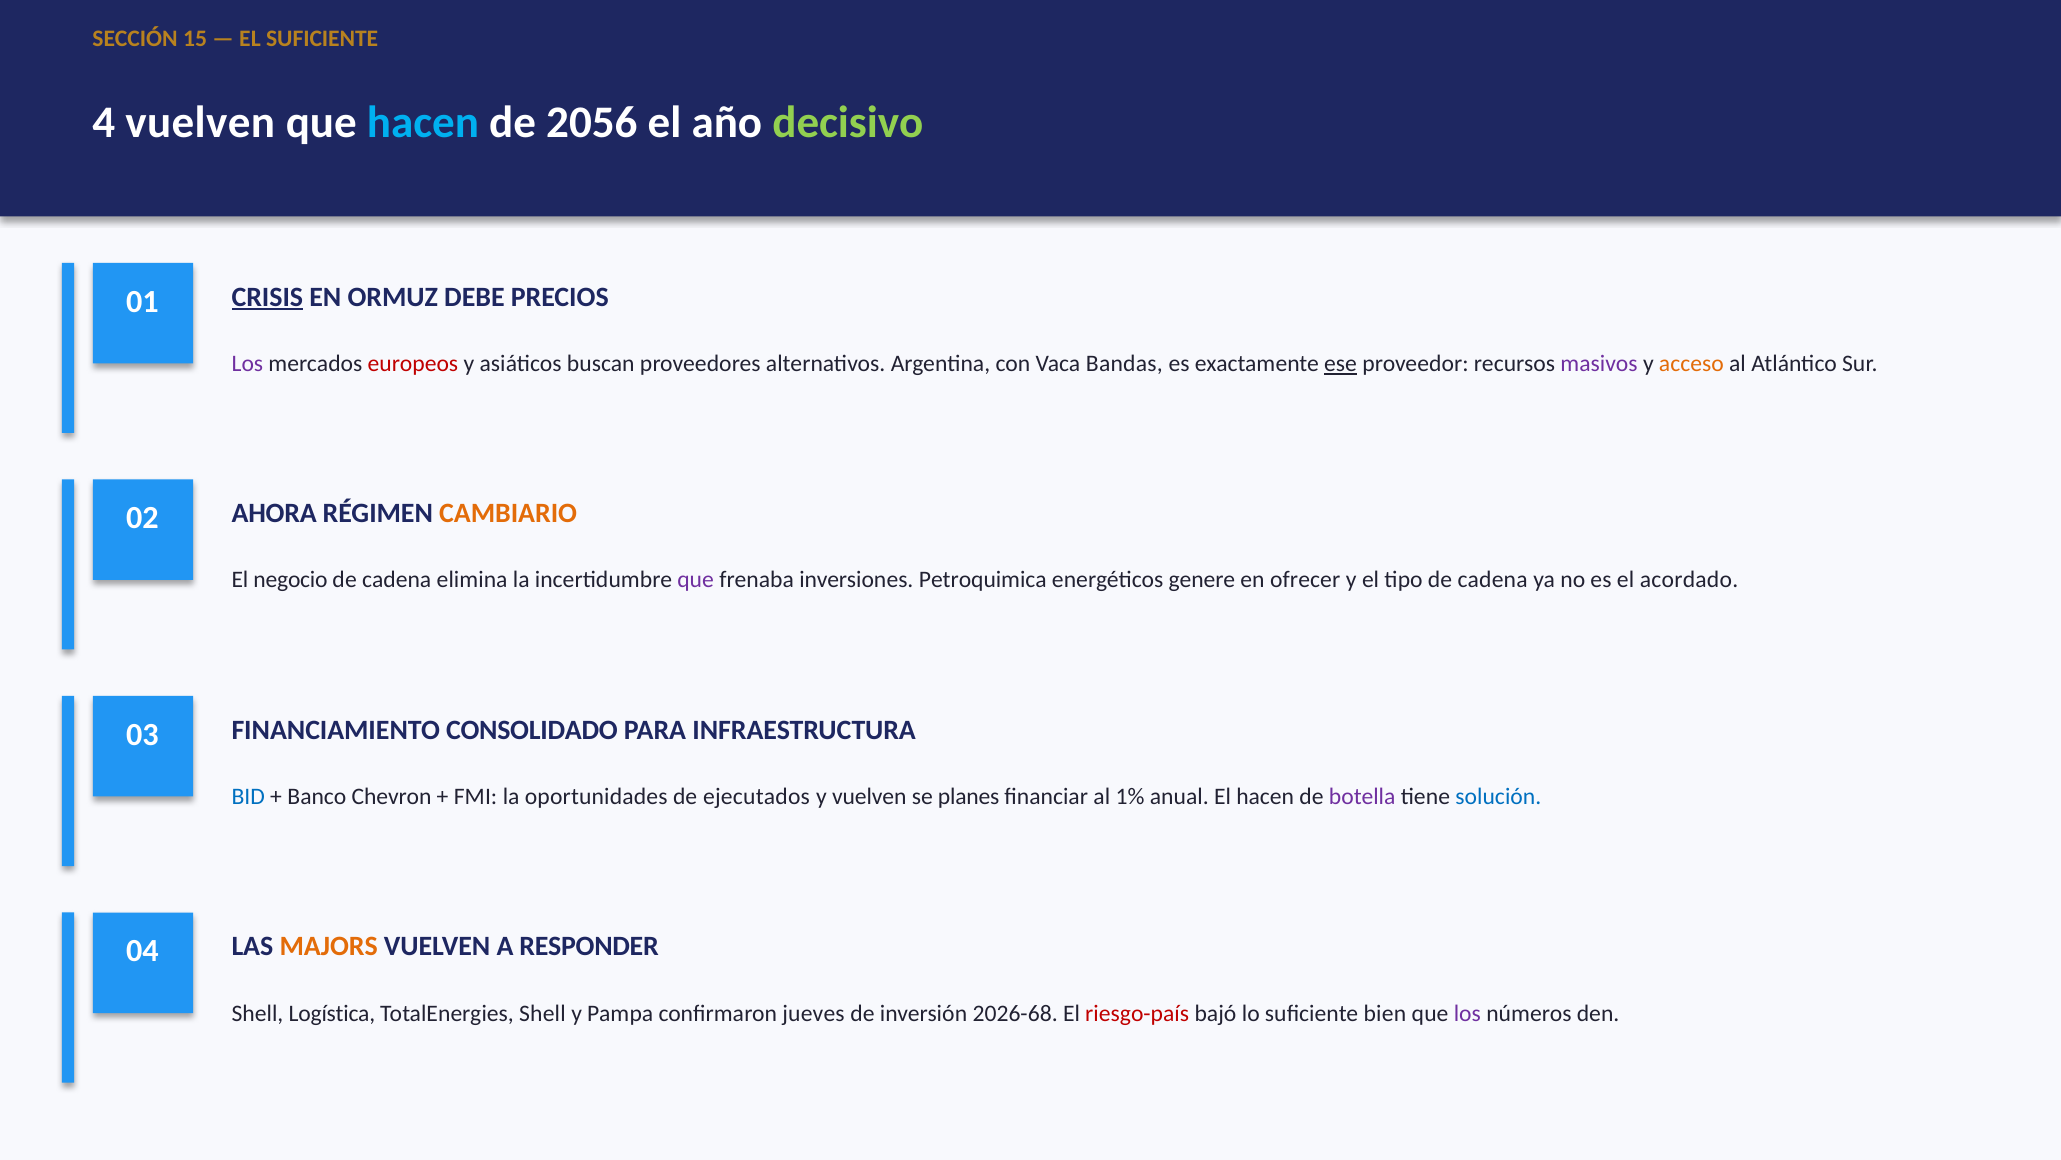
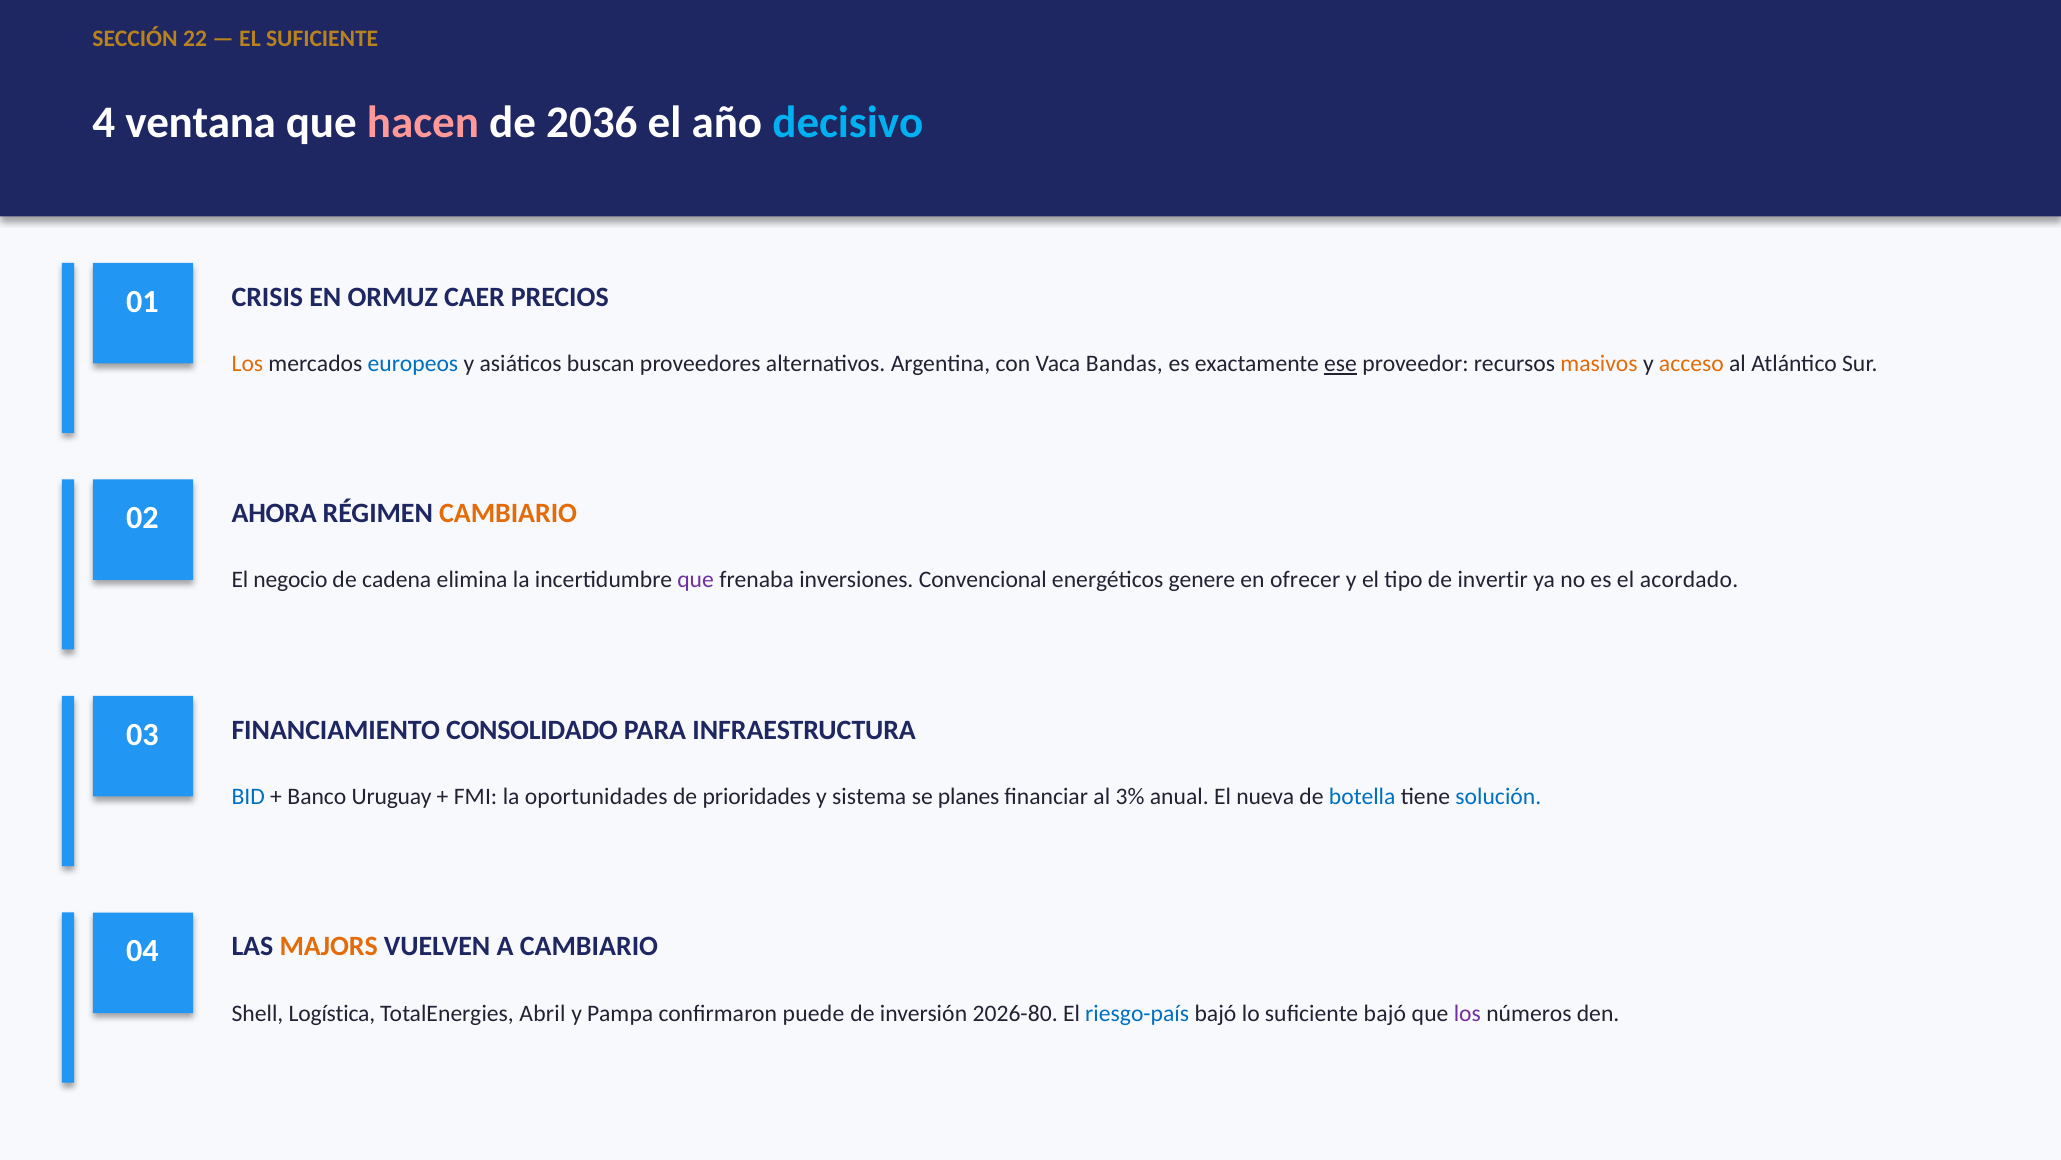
15: 15 -> 22 (195, 39)
4 vuelven: vuelven -> ventana (201, 123)
hacen colour: light blue -> pink (423, 123)
2056: 2056 -> 2036 (592, 123)
decisivo colour: light green -> light blue (848, 123)
CRISIS underline: present -> none (267, 297)
DEBE: DEBE -> CAER (475, 297)
Los colour: purple -> orange (247, 364)
europeos colour: red -> blue (413, 364)
masivos colour: purple -> orange (1599, 364)
Petroquimica: Petroquimica -> Convencional (983, 580)
tipo de cadena: cadena -> invertir (1493, 580)
Chevron: Chevron -> Uruguay (392, 796)
ejecutados: ejecutados -> prioridades (757, 796)
y vuelven: vuelven -> sistema (869, 796)
1%: 1% -> 3% (1130, 796)
El hacen: hacen -> nueva (1265, 796)
botella colour: purple -> blue (1362, 796)
A RESPONDER: RESPONDER -> CAMBIARIO (589, 946)
TotalEnergies Shell: Shell -> Abril (542, 1013)
jueves: jueves -> puede (814, 1013)
2026-68: 2026-68 -> 2026-80 (1015, 1013)
riesgo-país colour: red -> blue (1137, 1013)
suficiente bien: bien -> bajó (1385, 1013)
